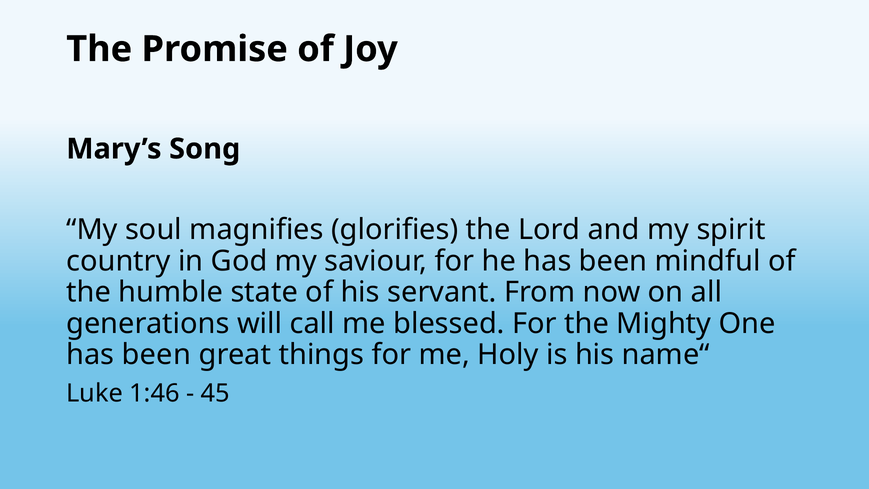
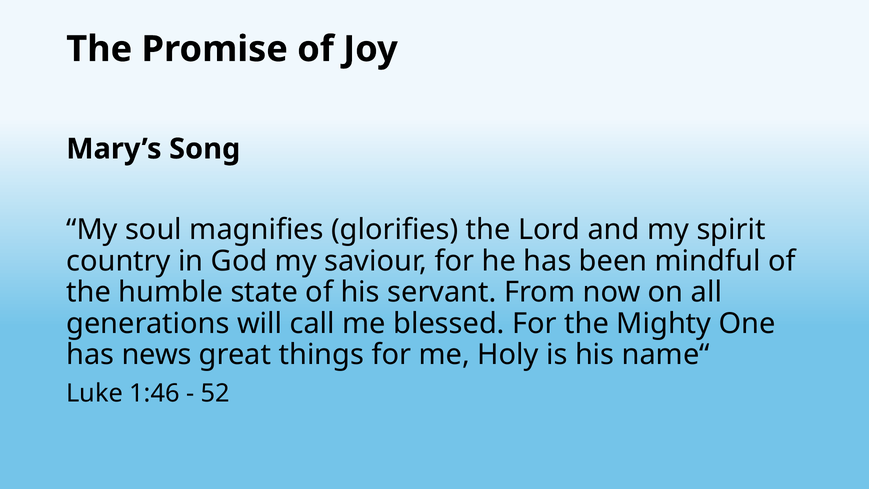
been: been -> news (157, 355)
45: 45 -> 52 (215, 393)
